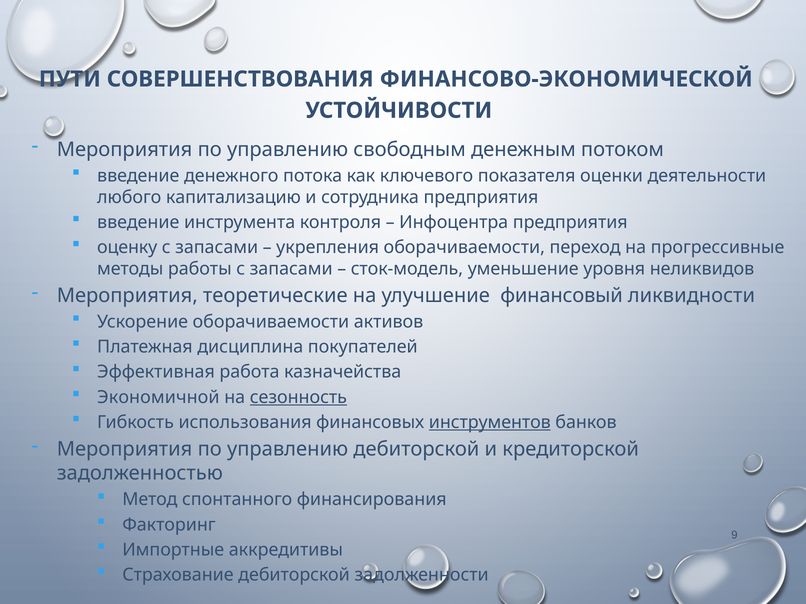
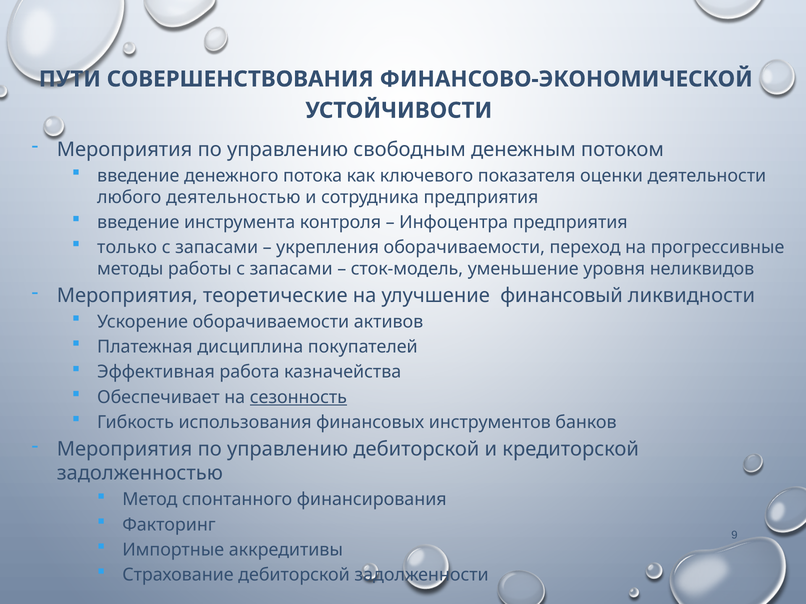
капитализацию: капитализацию -> деятельностью (233, 197)
оценку: оценку -> только (127, 247)
Экономичной: Экономичной -> Обеспечивает (158, 397)
инструментов underline: present -> none (490, 423)
